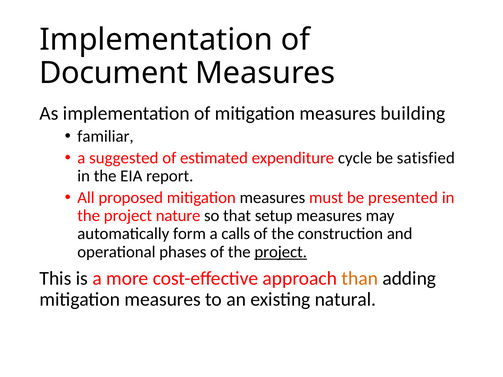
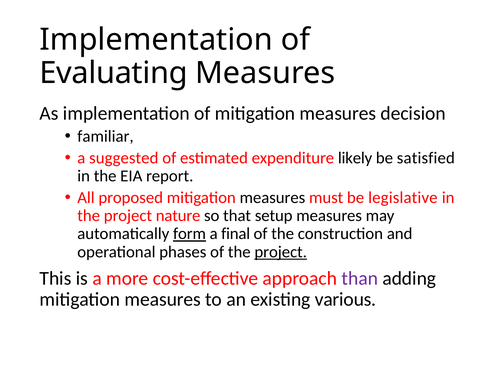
Document: Document -> Evaluating (114, 73)
building: building -> decision (413, 113)
cycle: cycle -> likely (355, 158)
presented: presented -> legislative (403, 198)
form underline: none -> present (189, 234)
calls: calls -> final (236, 234)
than colour: orange -> purple (360, 279)
natural: natural -> various (345, 300)
